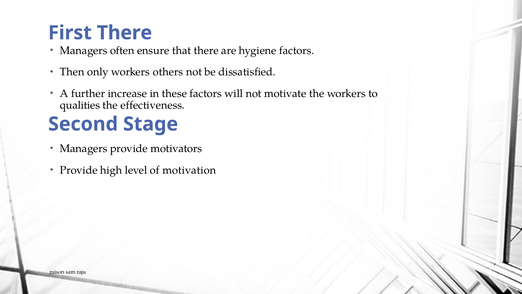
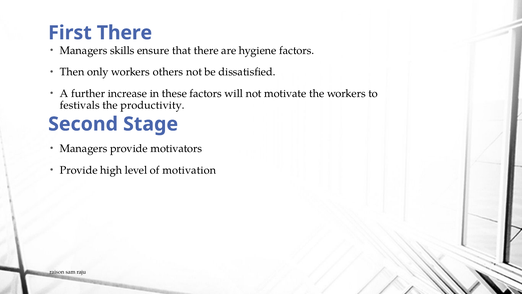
often: often -> skills (122, 50)
qualities: qualities -> festivals (80, 105)
effectiveness: effectiveness -> productivity (153, 105)
